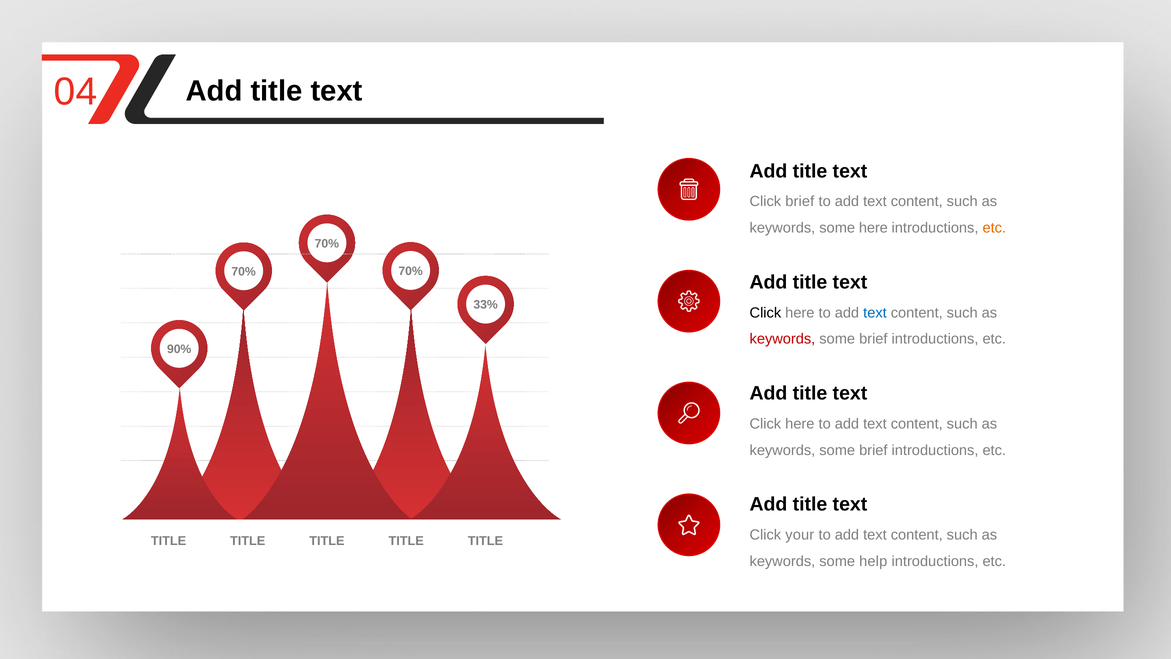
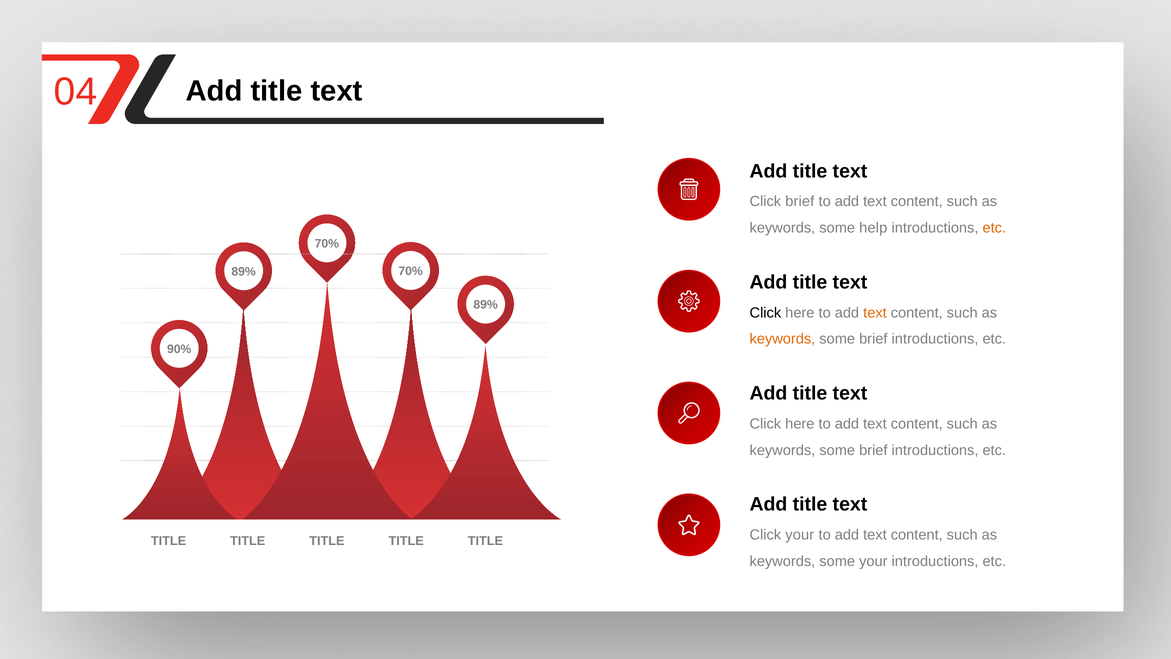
some here: here -> help (873, 228)
70%: 70% -> 89% (244, 271)
33%: 33% -> 89% (486, 305)
text colour: blue -> orange (875, 313)
keywords colour: red -> orange (782, 339)
some help: help -> your (873, 561)
